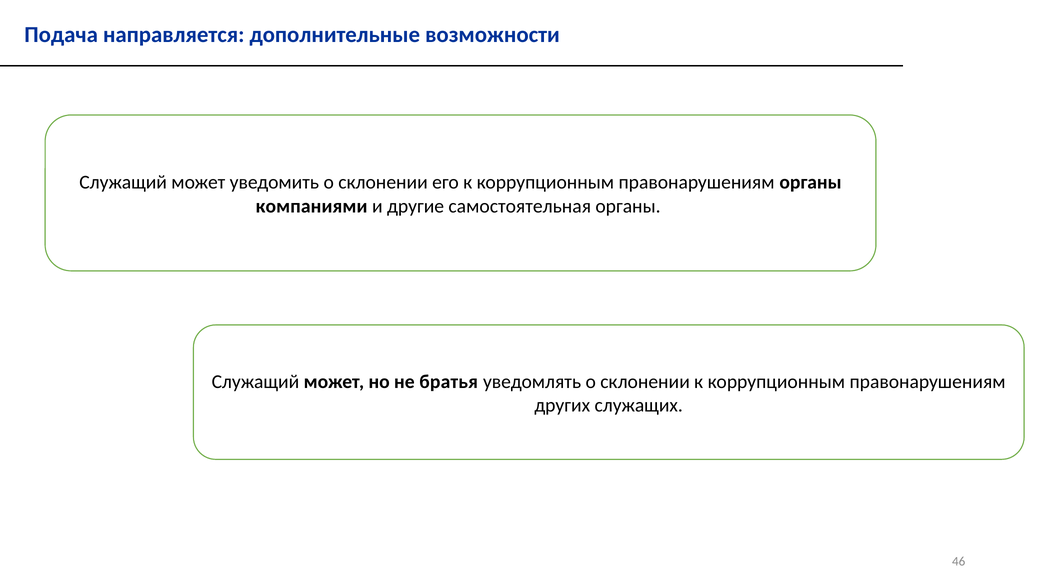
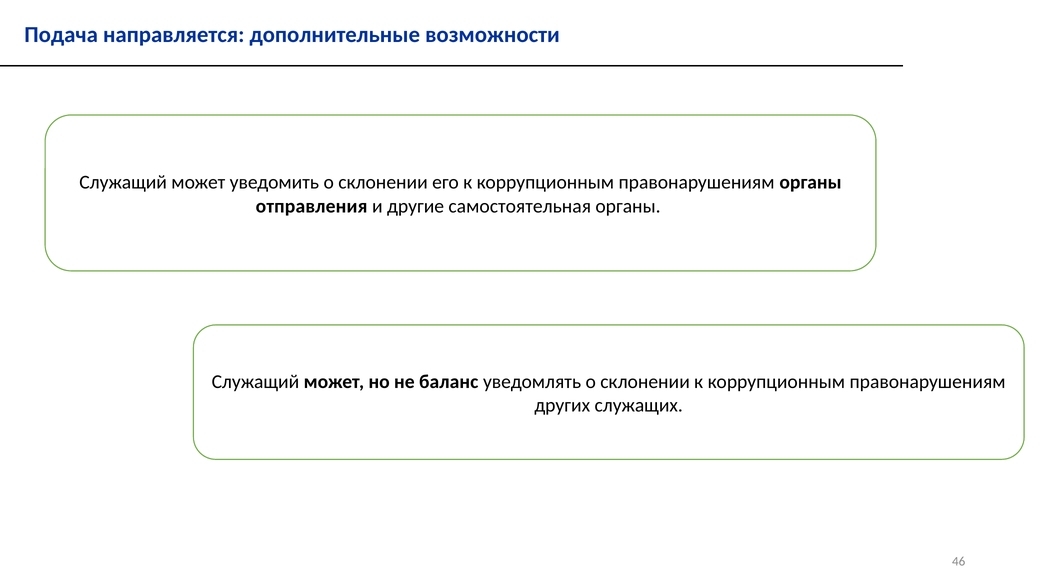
компаниями: компаниями -> отправления (312, 206)
братья: братья -> баланс (449, 382)
